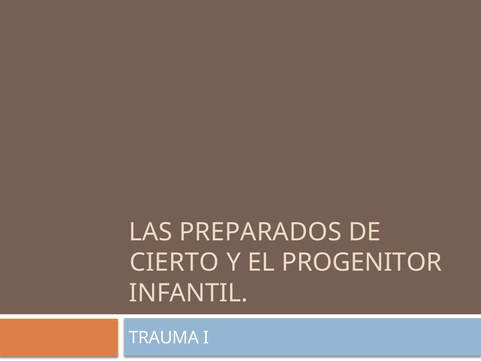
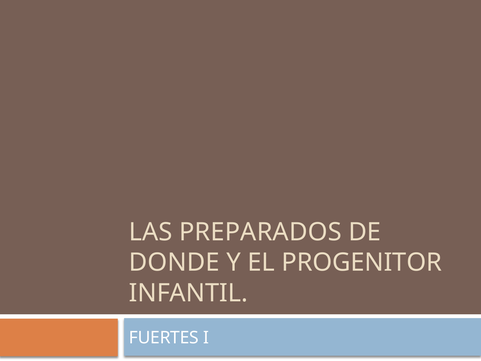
CIERTO: CIERTO -> DONDE (174, 262)
TRAUMA: TRAUMA -> FUERTES (164, 338)
